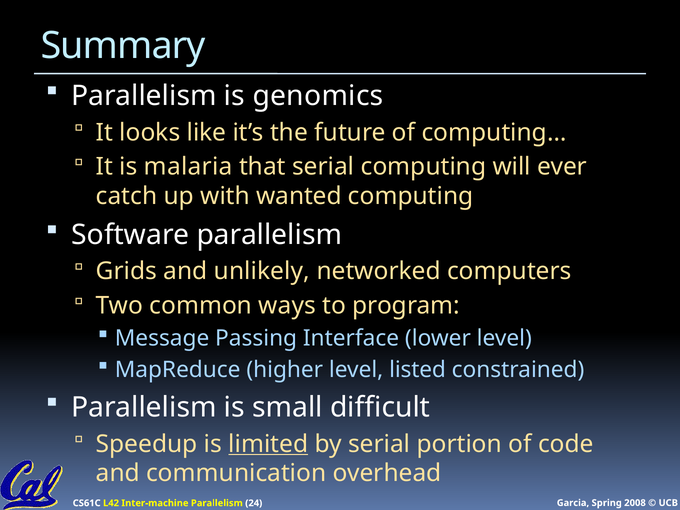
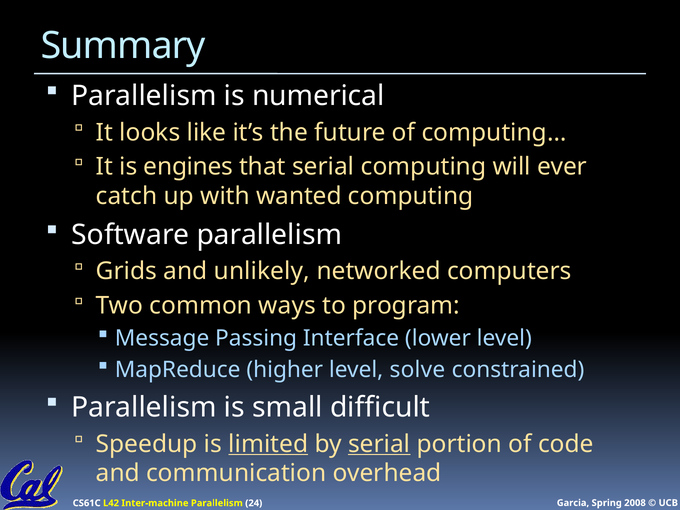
genomics: genomics -> numerical (318, 96)
malaria: malaria -> engines (188, 167)
listed: listed -> solve (417, 370)
serial underline: none -> present (379, 444)
